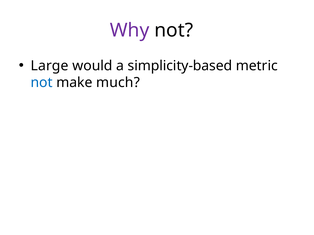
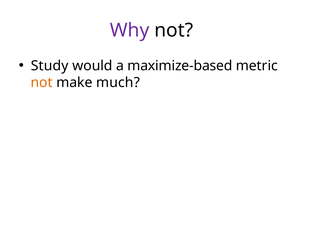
Large: Large -> Study (50, 66)
simplicity-based: simplicity-based -> maximize-based (180, 66)
not colour: blue -> orange (42, 83)
